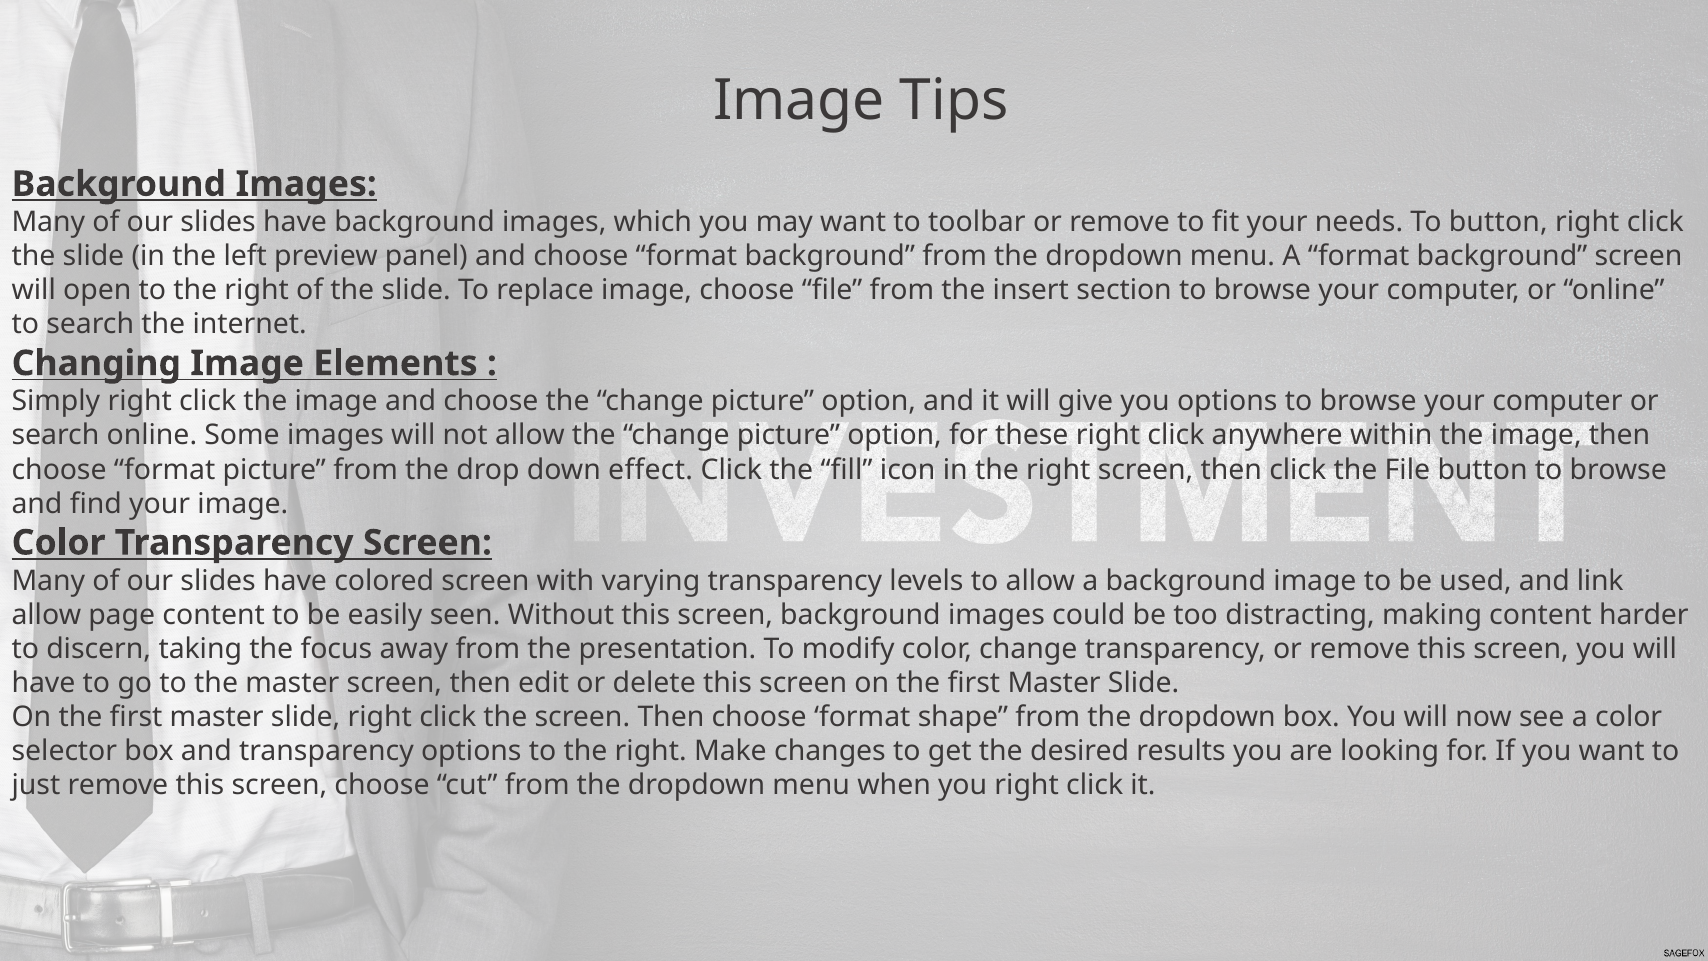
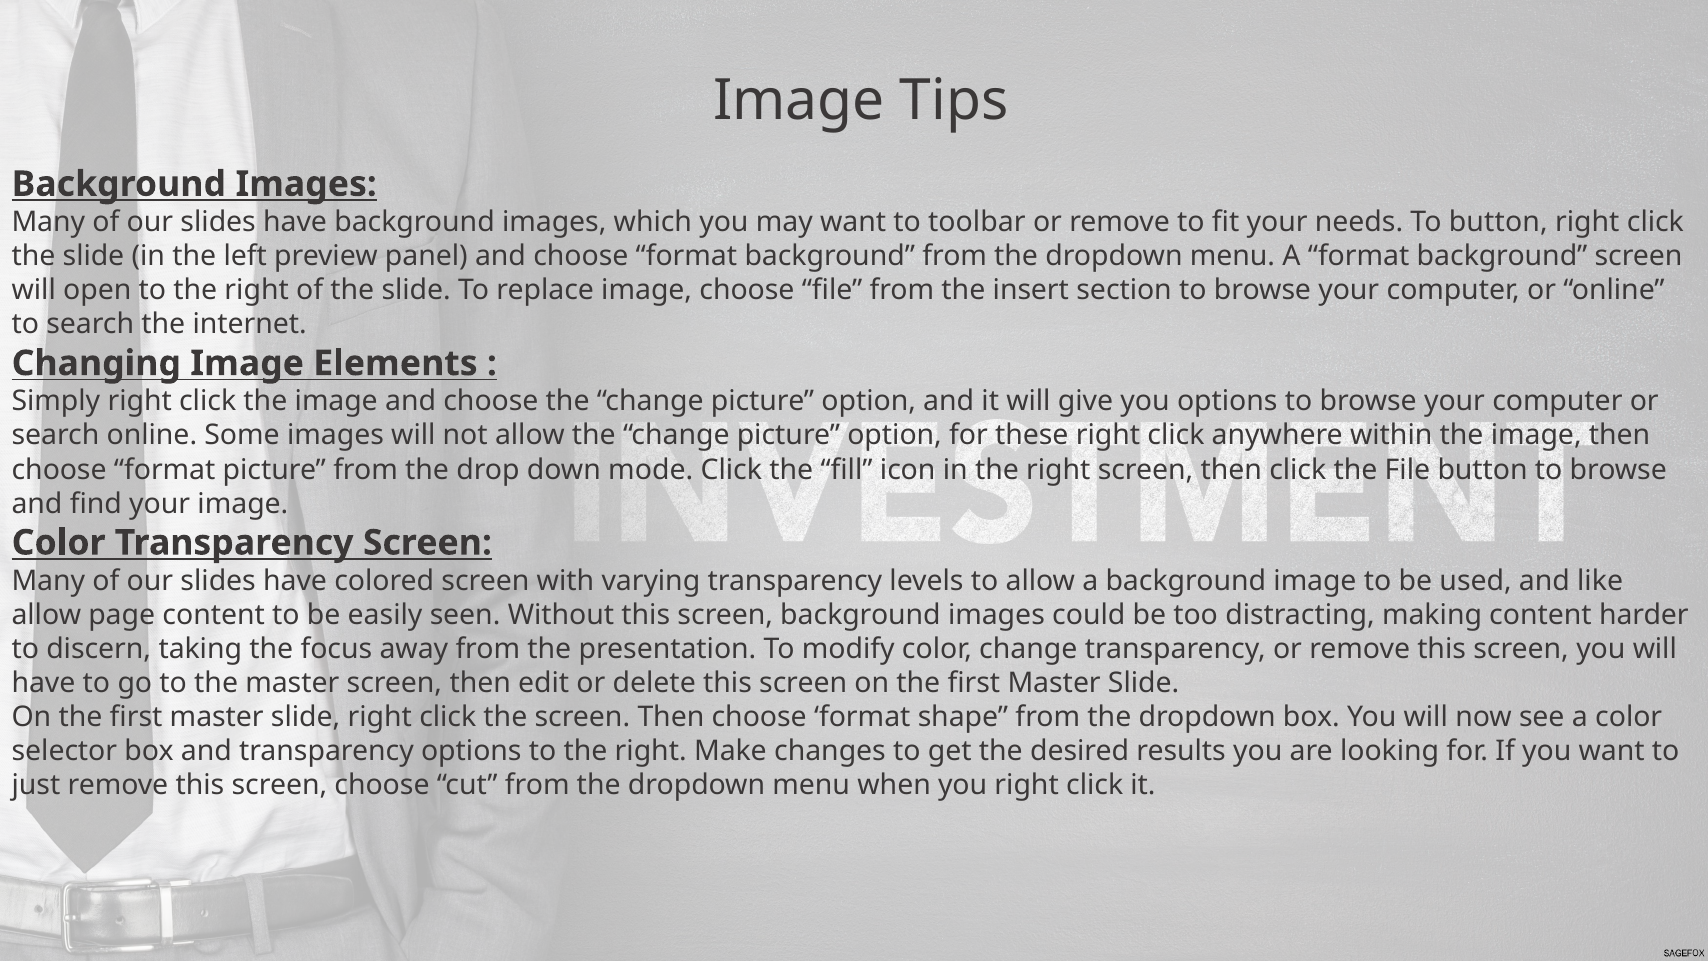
effect: effect -> mode (651, 470)
link: link -> like (1600, 581)
